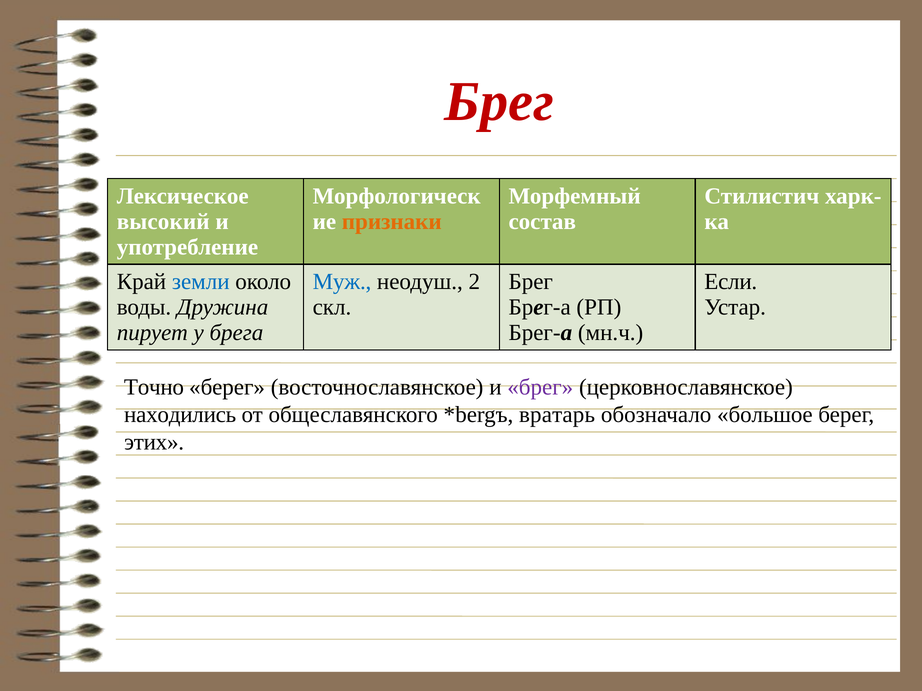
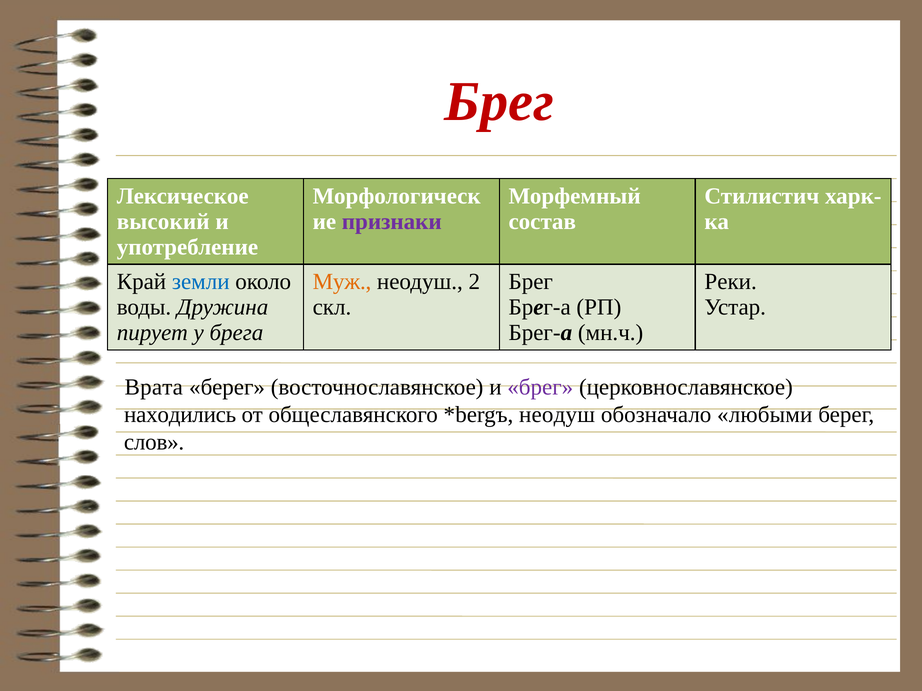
признаки colour: orange -> purple (392, 222)
Муж colour: blue -> orange (342, 282)
Если: Если -> Реки (731, 282)
Точно: Точно -> Врата (154, 387)
вратарь: вратарь -> неодуш (557, 415)
большое: большое -> любыми (765, 415)
этих: этих -> слов (154, 443)
